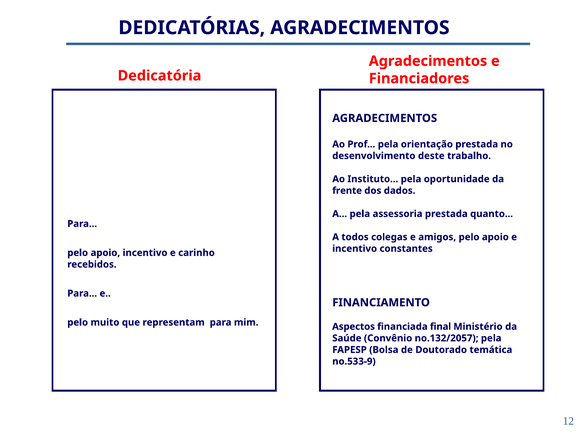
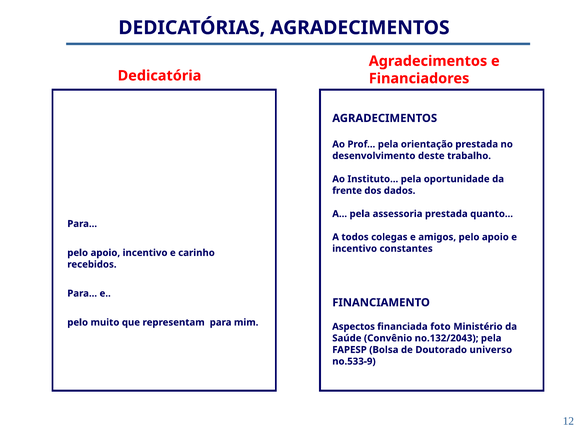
final: final -> foto (440, 327)
no.132/2057: no.132/2057 -> no.132/2043 (447, 338)
temática: temática -> universo (491, 350)
